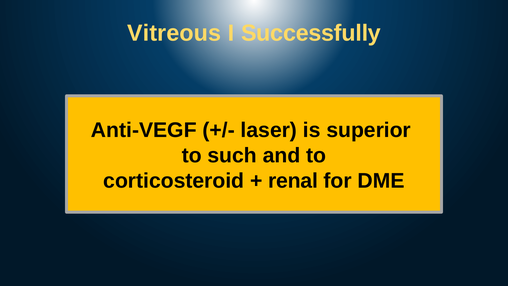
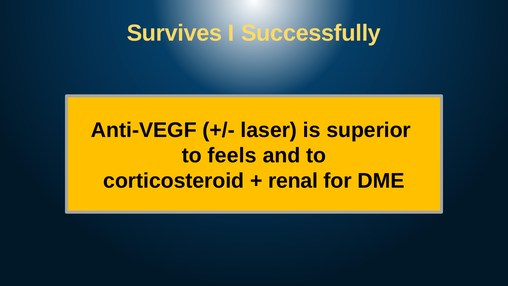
Vitreous: Vitreous -> Survives (174, 33)
such: such -> feels (232, 155)
